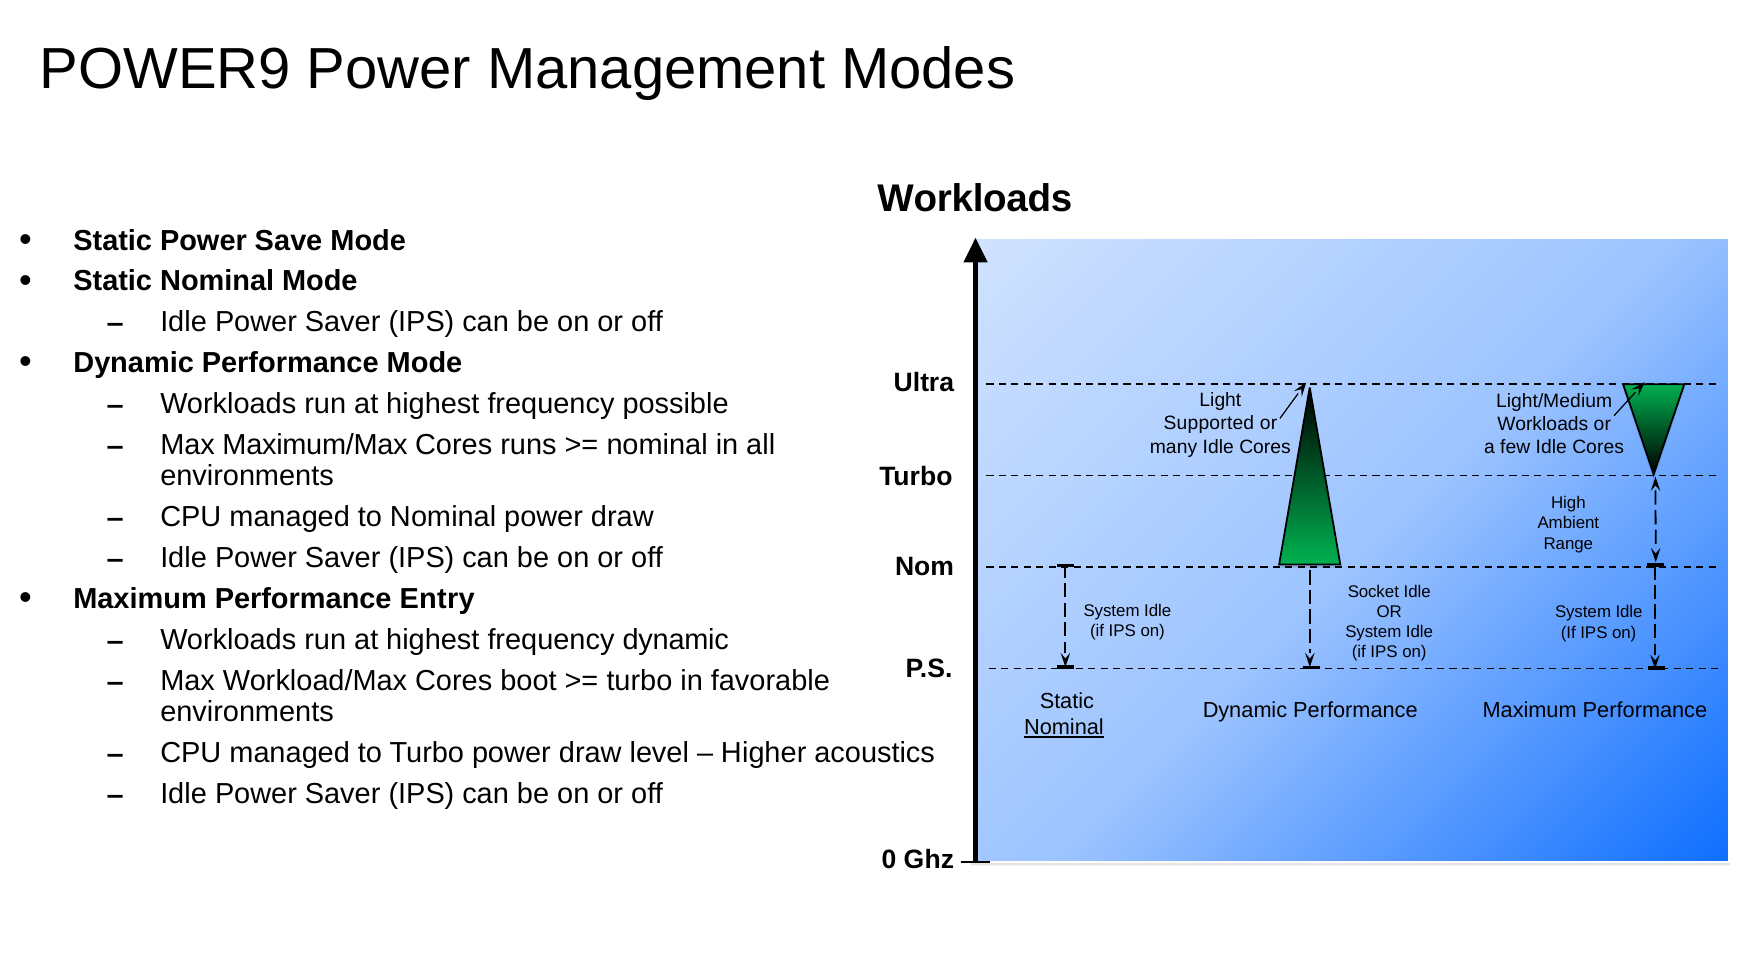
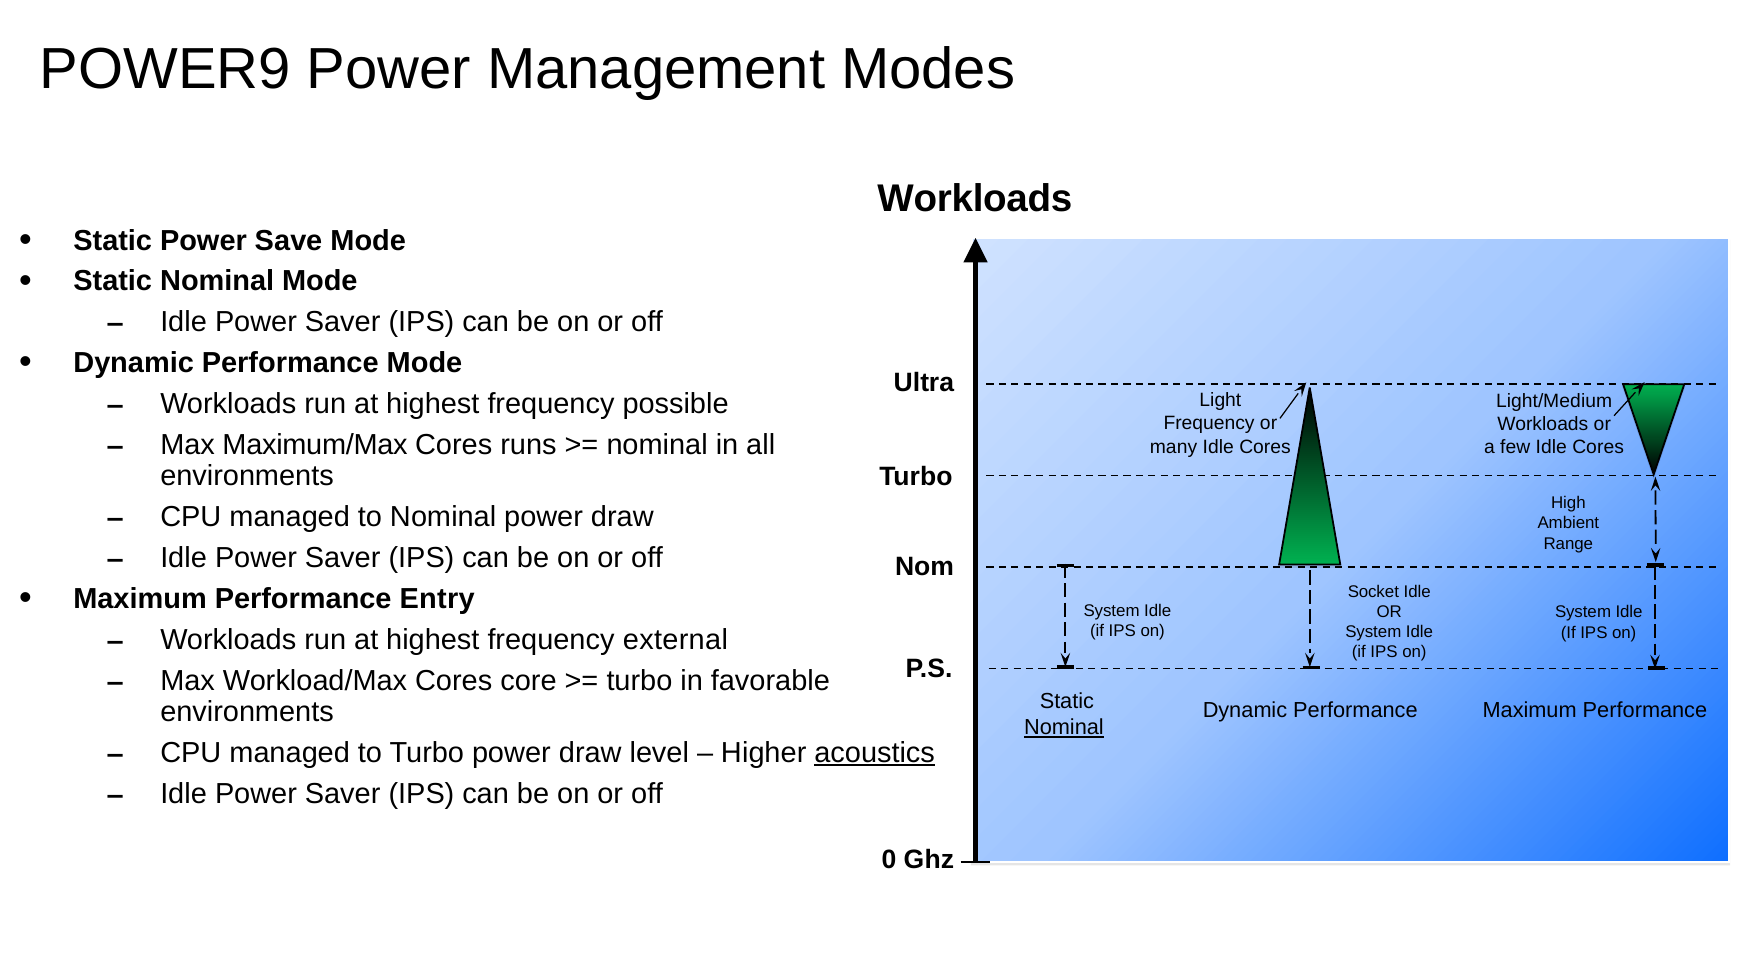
Supported: Supported -> Frequency (1209, 424)
frequency dynamic: dynamic -> external (675, 640)
boot: boot -> core (528, 681)
acoustics underline: none -> present (875, 753)
